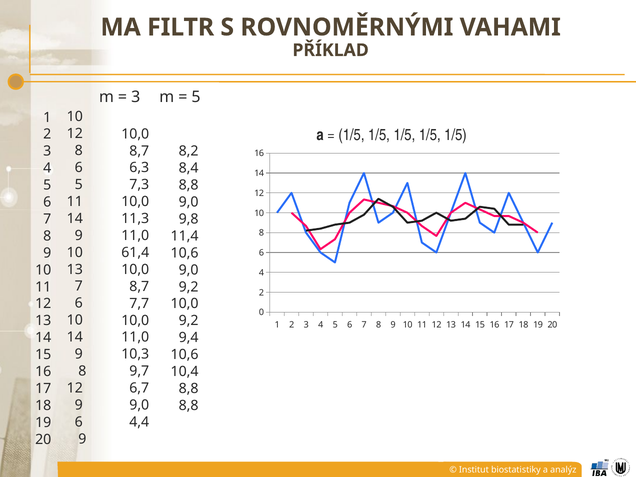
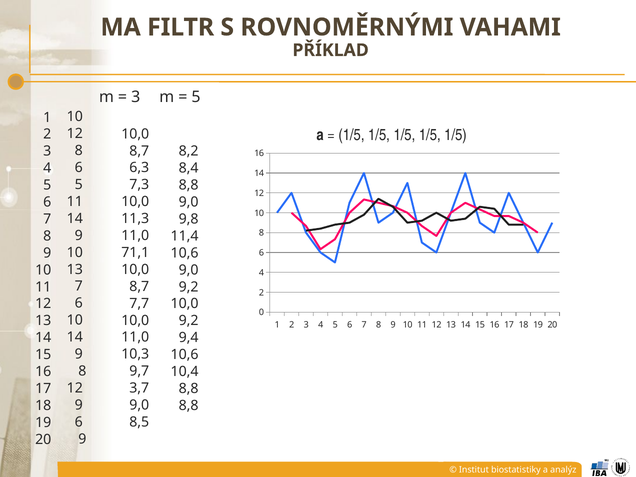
61,4: 61,4 -> 71,1 (135, 253)
6,7: 6,7 -> 3,7 (139, 388)
4,4: 4,4 -> 8,5 (139, 422)
